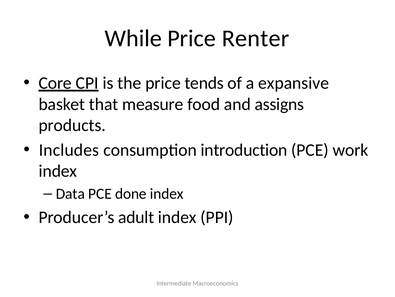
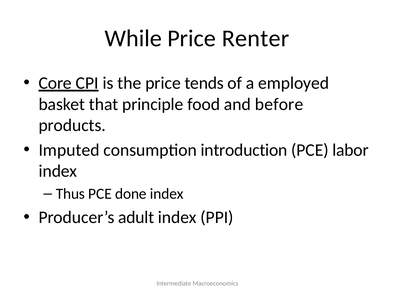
expansive: expansive -> employed (294, 83)
measure: measure -> principle (153, 104)
assigns: assigns -> before (279, 104)
Includes: Includes -> Imputed (69, 150)
work: work -> labor (350, 150)
Data: Data -> Thus (70, 193)
